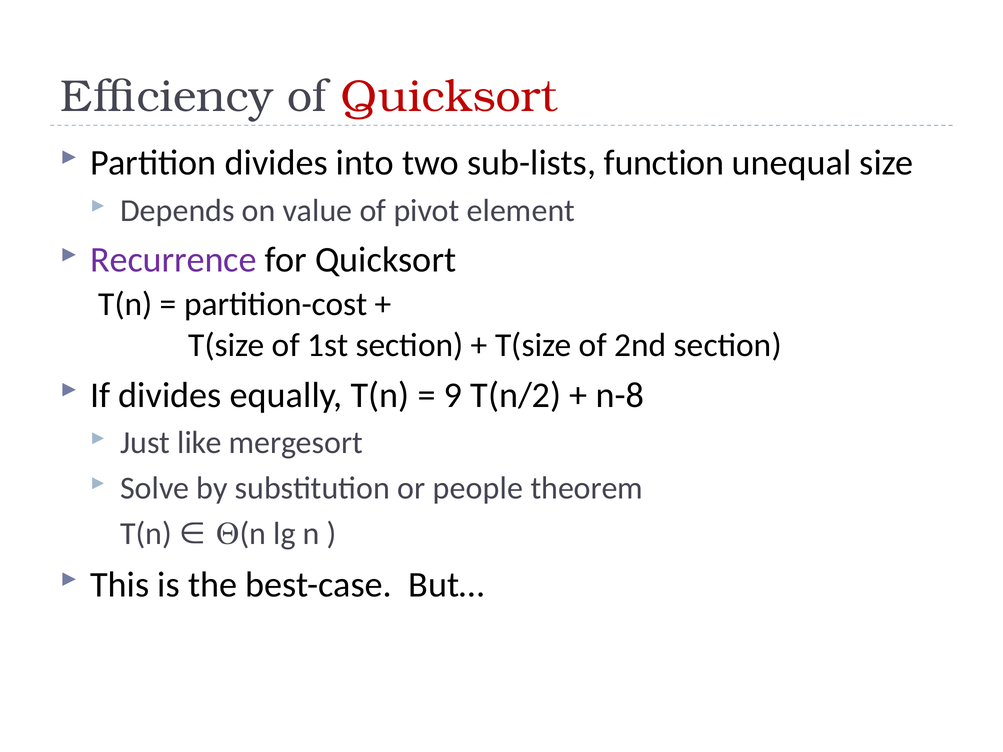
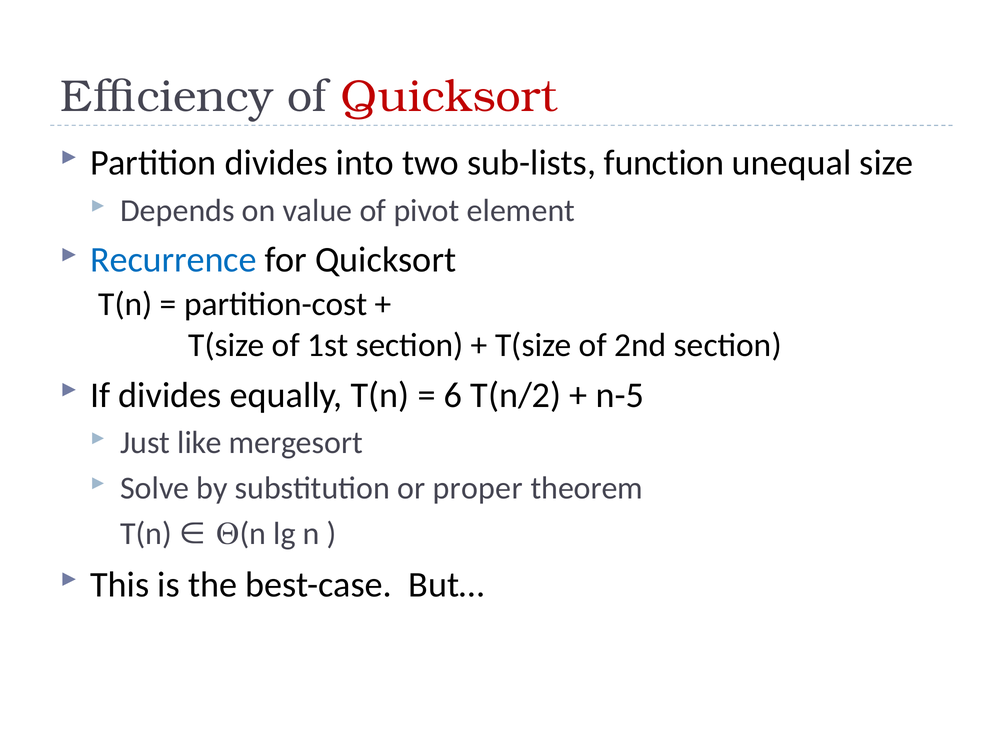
Recurrence colour: purple -> blue (173, 260)
9: 9 -> 6 (453, 395)
n-8: n-8 -> n-5 (620, 395)
people: people -> proper (478, 488)
